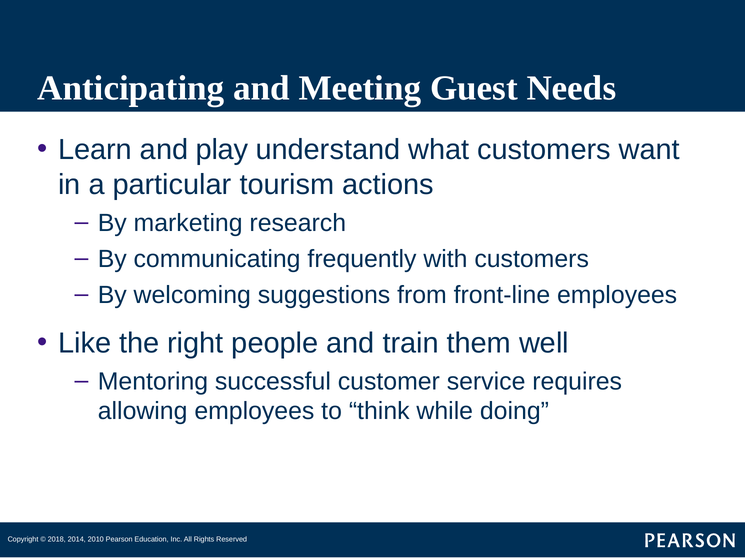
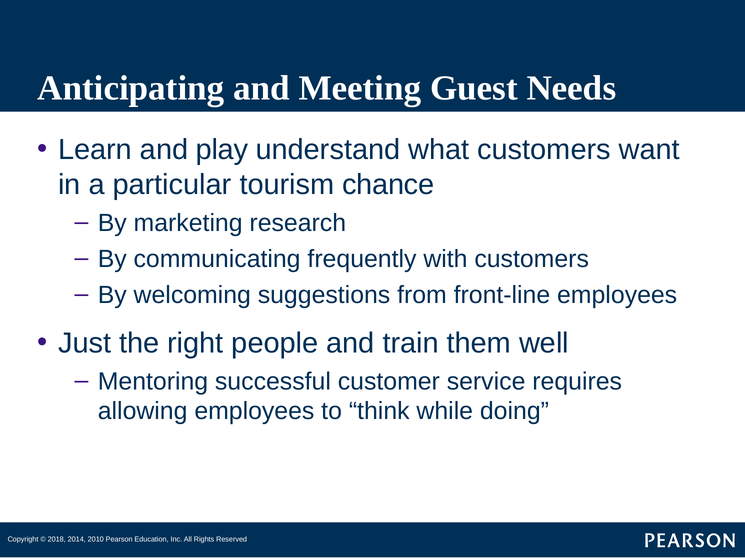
actions: actions -> chance (388, 185)
Like: Like -> Just (85, 343)
